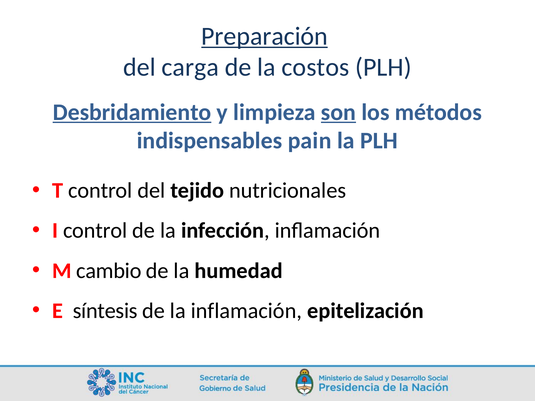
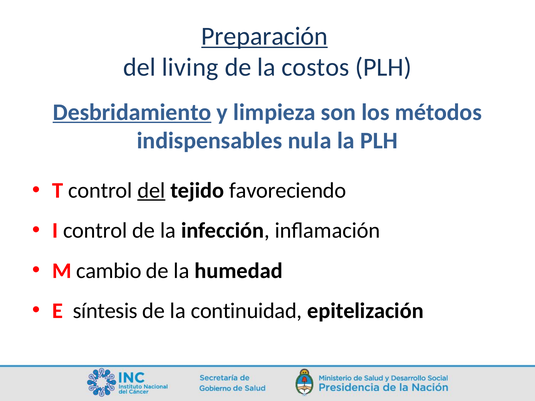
carga: carga -> living (190, 67)
son underline: present -> none (338, 112)
pain: pain -> nula (310, 141)
del underline: none -> present (151, 191)
nutricionales: nutricionales -> favoreciendo (288, 191)
la inflamación: inflamación -> continuidad (246, 311)
